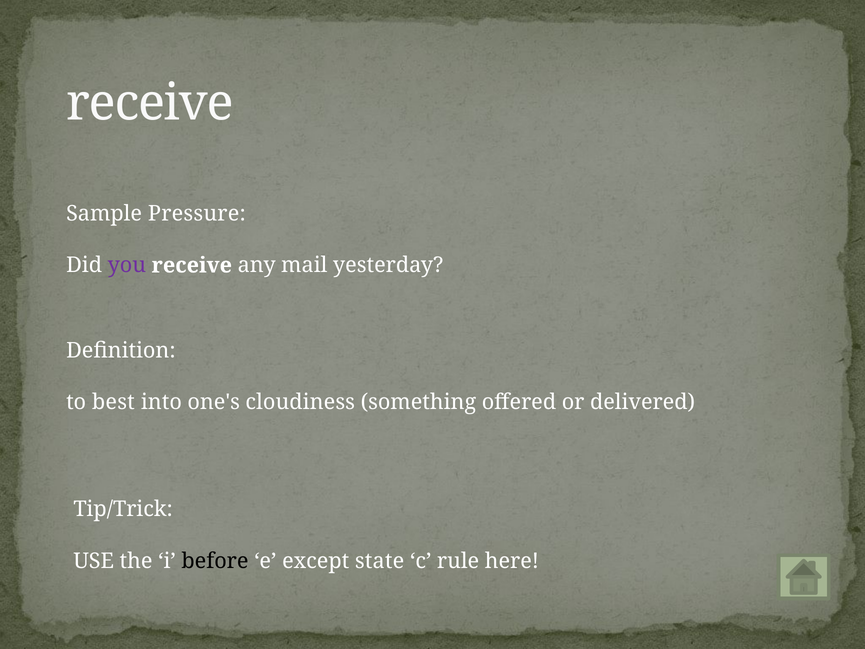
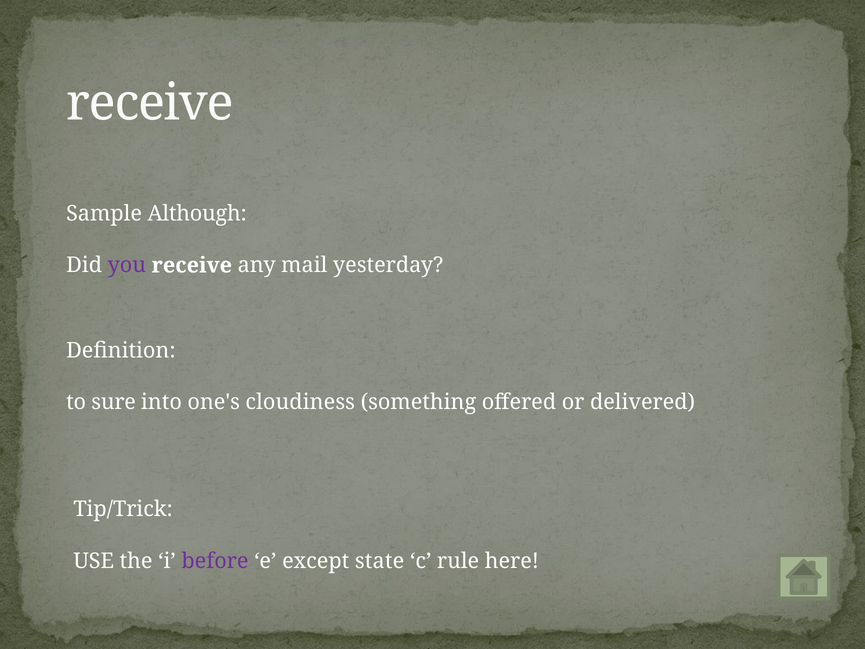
Pressure: Pressure -> Although (197, 213)
best: best -> sure (114, 402)
before colour: black -> purple (215, 561)
